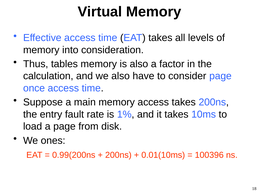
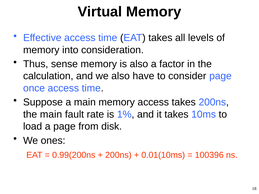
tables: tables -> sense (64, 64)
the entry: entry -> main (51, 114)
